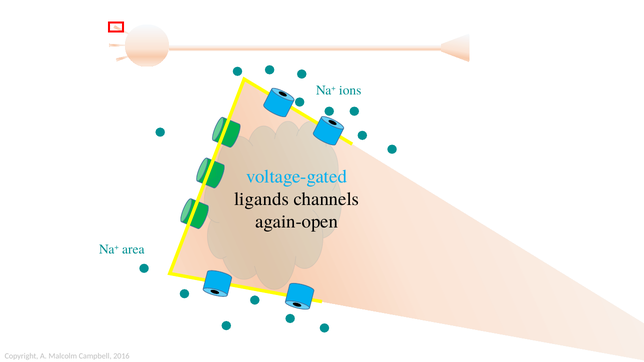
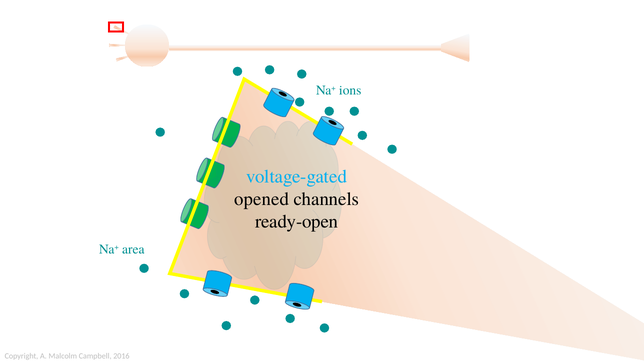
ligands: ligands -> opened (262, 199)
again-open: again-open -> ready-open (297, 222)
